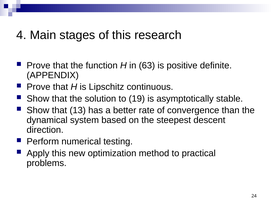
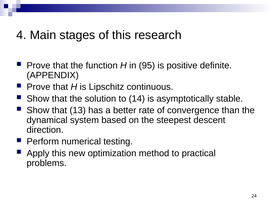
63: 63 -> 95 (147, 65)
19: 19 -> 14 (137, 98)
